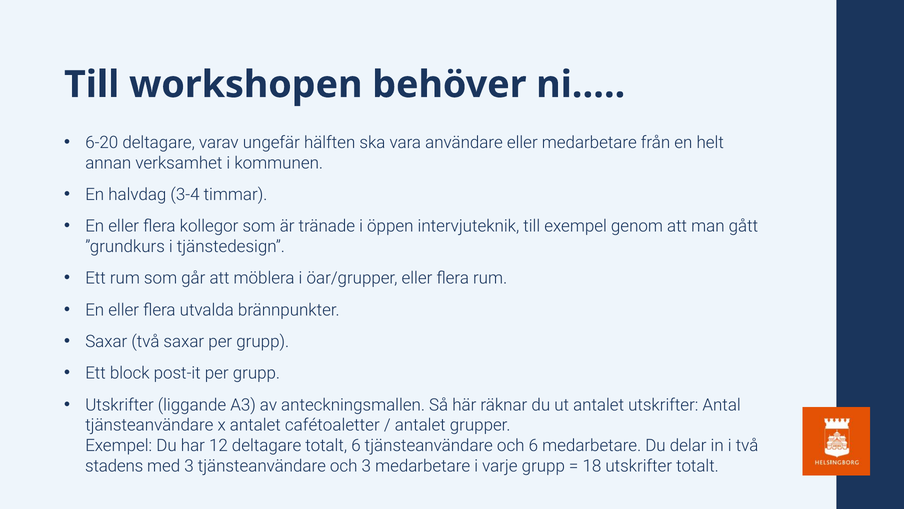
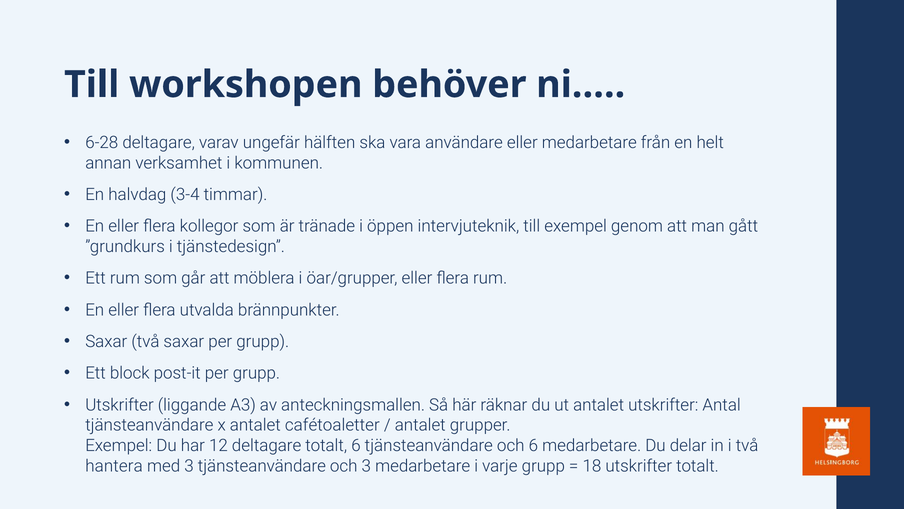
6-20: 6-20 -> 6-28 (102, 142)
stadens: stadens -> hantera (114, 466)
